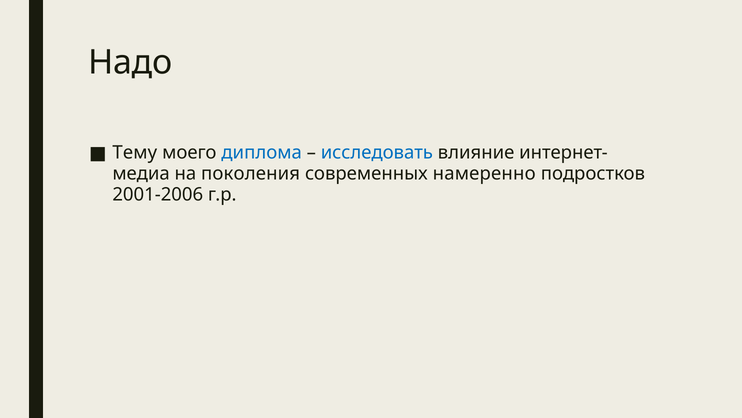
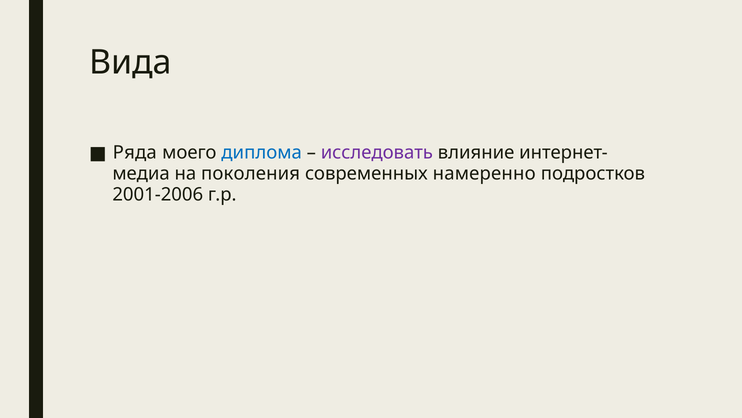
Надо: Надо -> Вида (130, 62)
Тему: Тему -> Ряда (135, 153)
исследовать colour: blue -> purple (377, 153)
